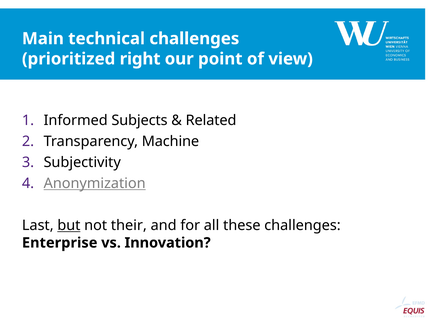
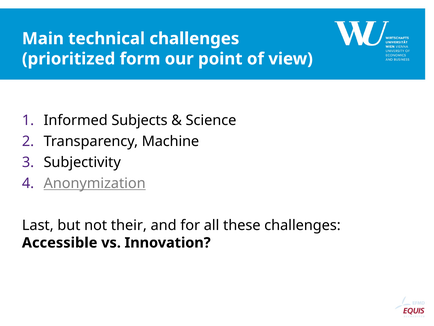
right: right -> form (140, 59)
Related: Related -> Science (211, 120)
but underline: present -> none (69, 225)
Enterprise: Enterprise -> Accessible (60, 242)
